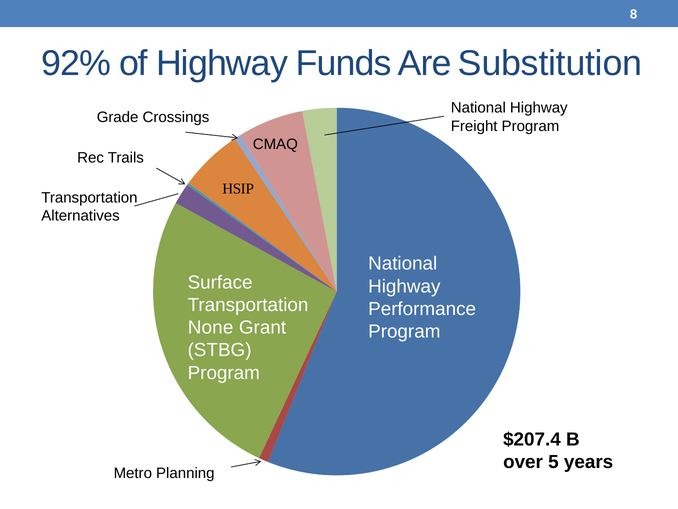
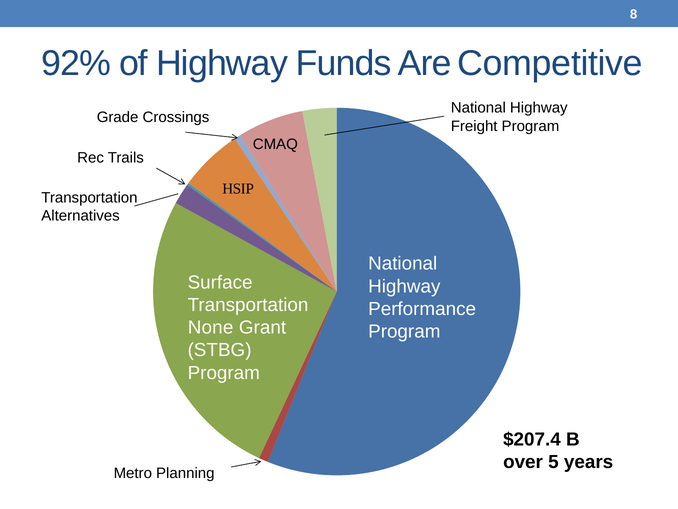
Substitution: Substitution -> Competitive (550, 63)
